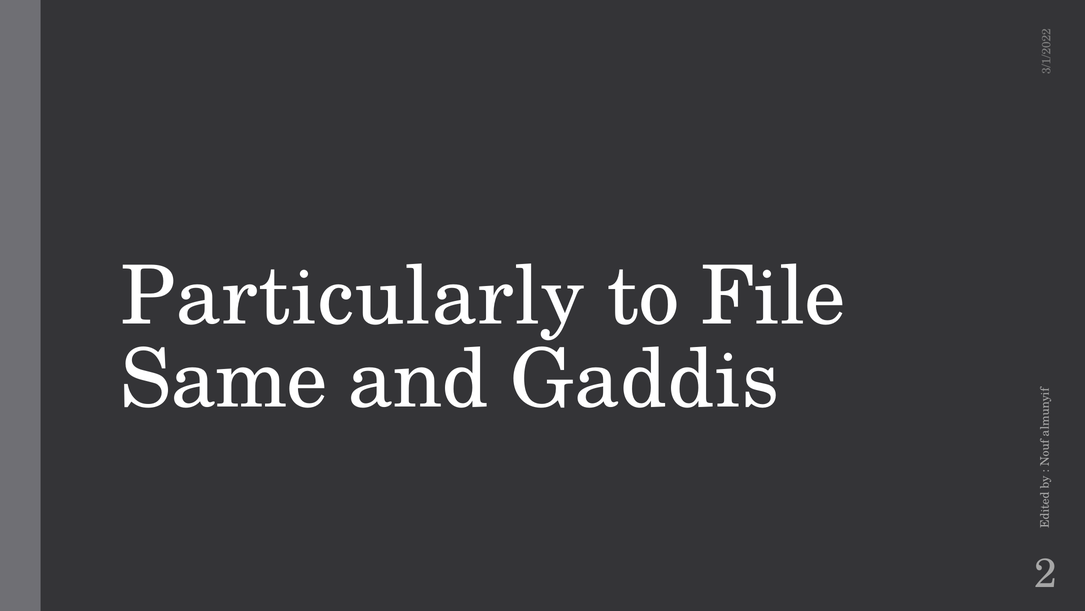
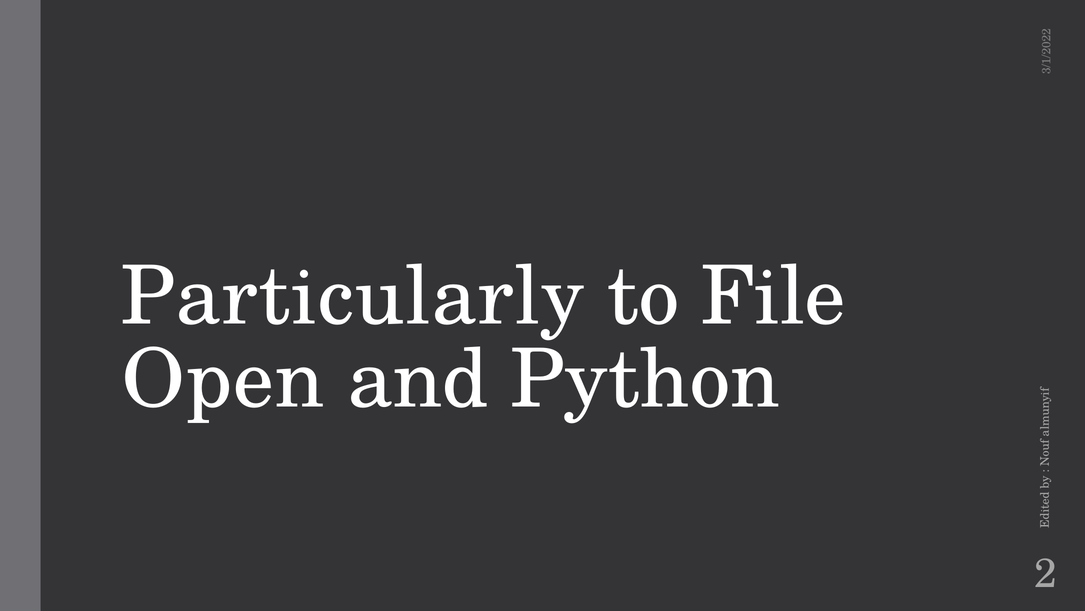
Same: Same -> Open (223, 380)
Gaddis: Gaddis -> Python (645, 380)
